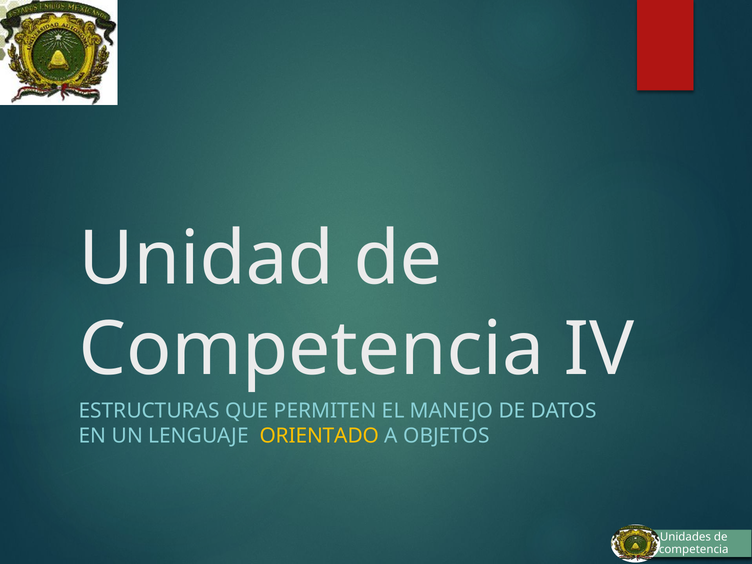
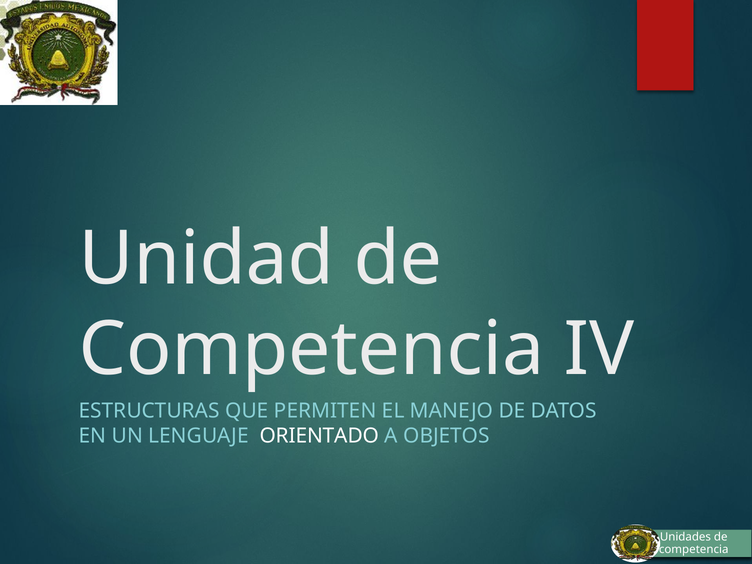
ORIENTADO colour: yellow -> white (319, 436)
